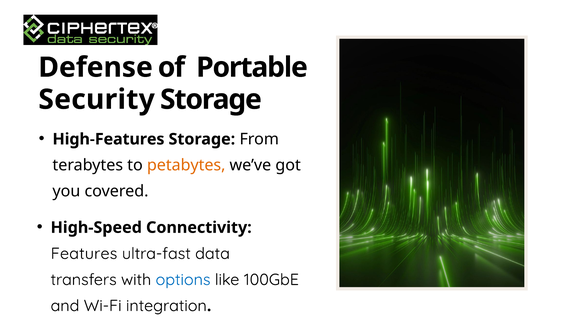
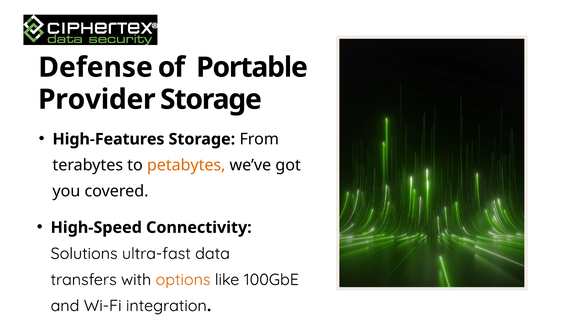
Security: Security -> Provider (97, 100)
Features: Features -> Solutions (84, 254)
options colour: blue -> orange (183, 280)
